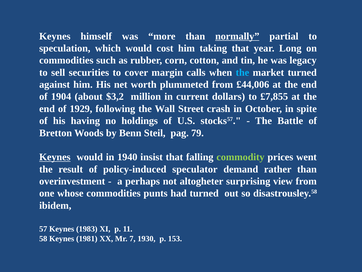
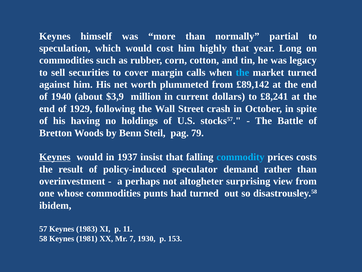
normally underline: present -> none (237, 36)
taking: taking -> highly (213, 48)
£44,006: £44,006 -> £89,142 (253, 84)
1904: 1904 -> 1940 (61, 96)
$3,2: $3,2 -> $3,9 (115, 96)
£7,855: £7,855 -> £8,241 (274, 96)
1940: 1940 -> 1937 (127, 157)
commodity colour: light green -> light blue (240, 157)
went: went -> costs (307, 157)
